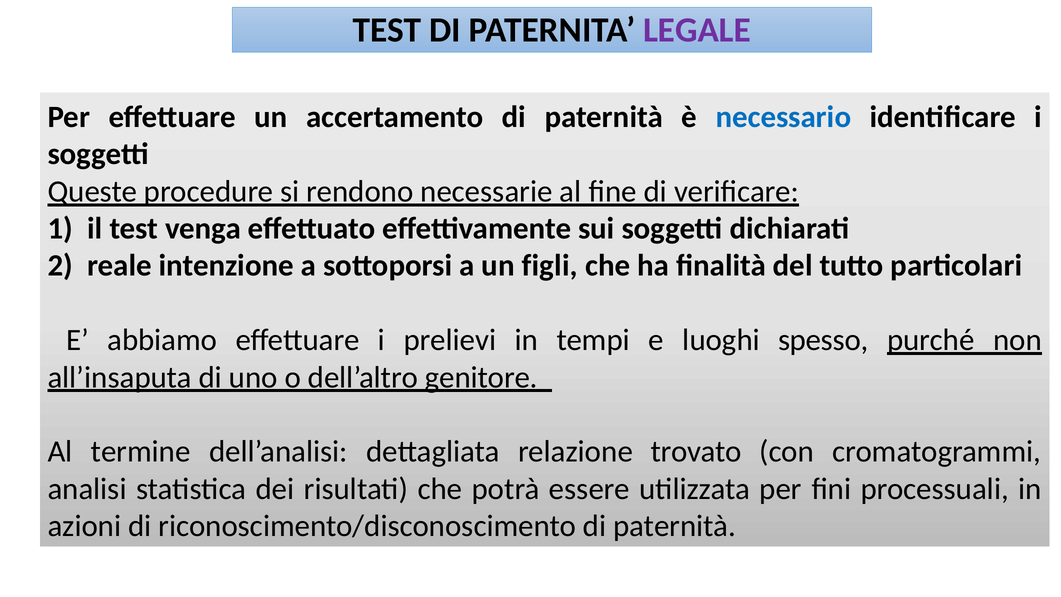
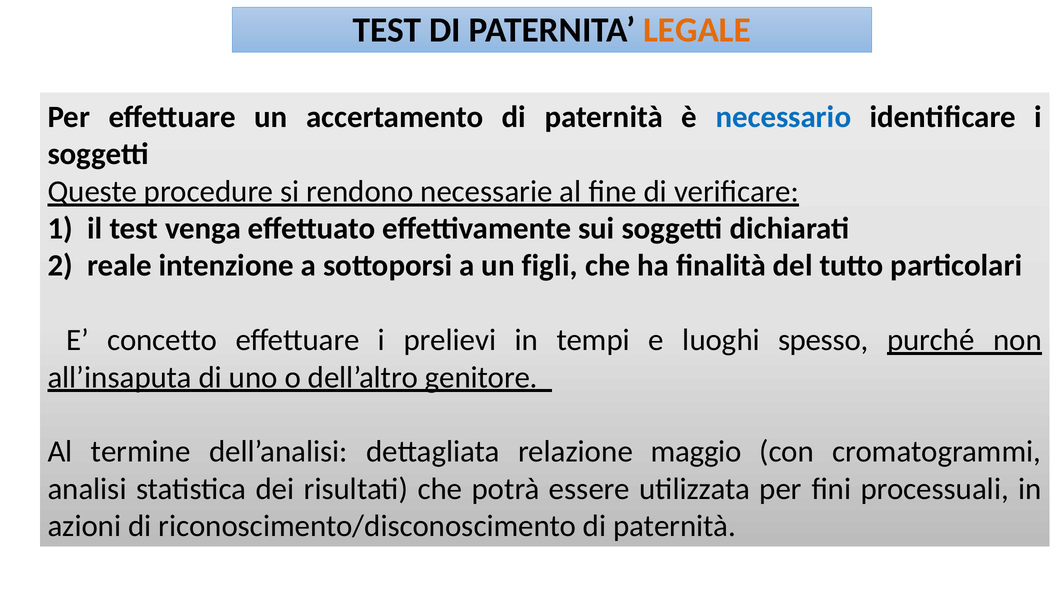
LEGALE colour: purple -> orange (697, 30)
abbiamo: abbiamo -> concetto (162, 340)
trovato: trovato -> maggio (696, 451)
